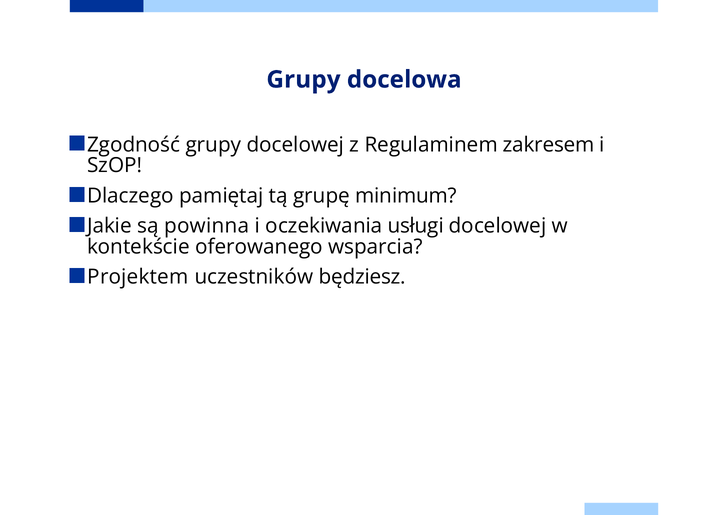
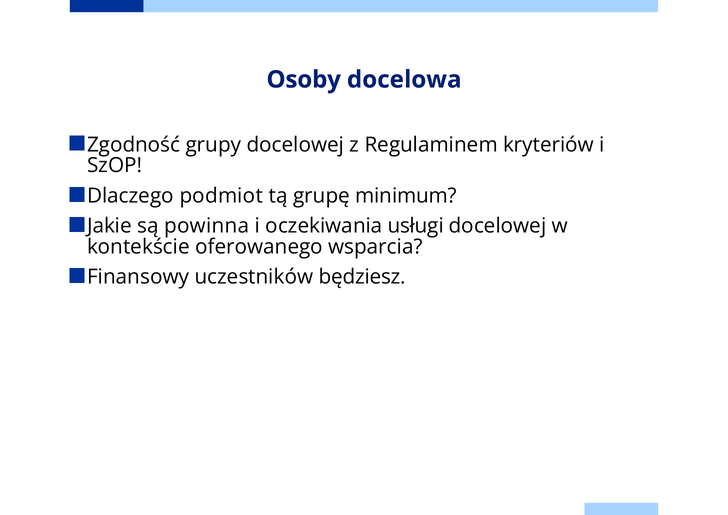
Grupy: Grupy -> Osoby (304, 80)
zakresem: zakresem -> kryteriów (549, 145)
pamiętaj: pamiętaj -> podmiot (221, 196)
Projektem: Projektem -> Finansowy (138, 277)
